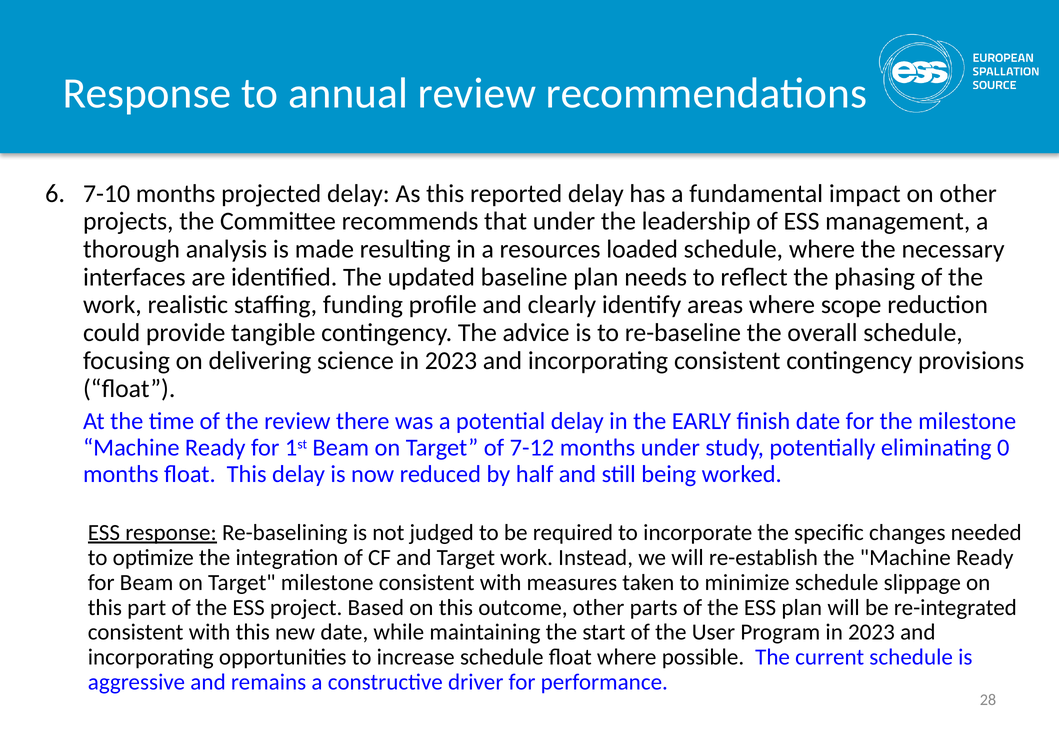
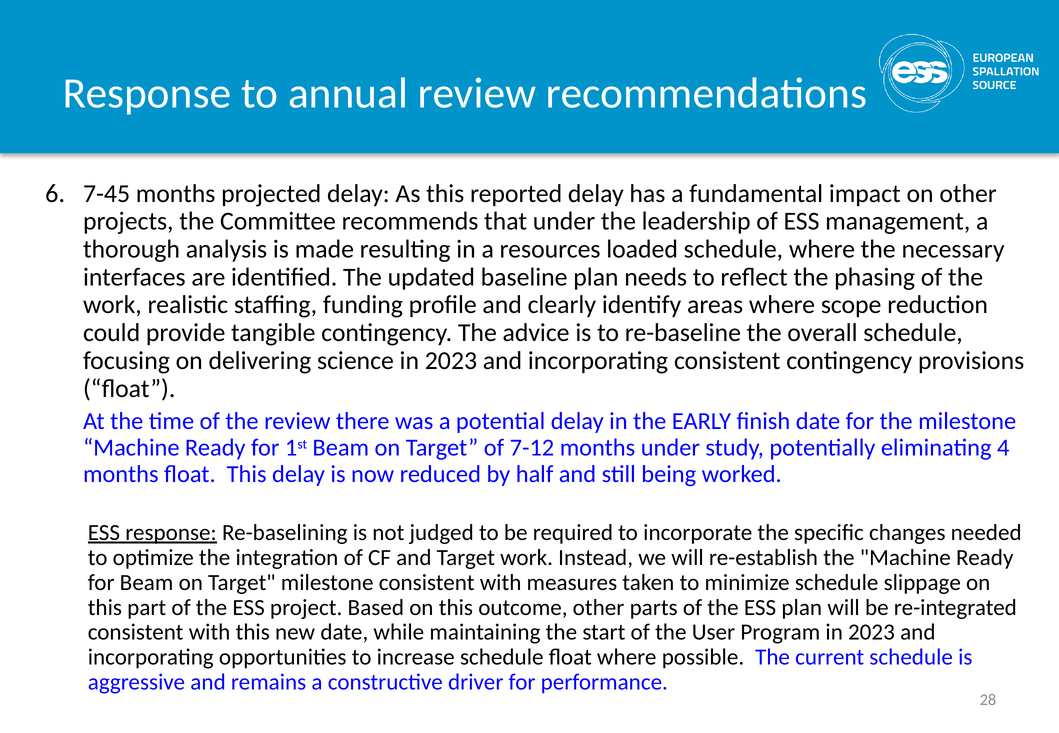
7-10: 7-10 -> 7-45 (107, 194)
0: 0 -> 4 (1003, 448)
